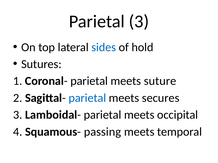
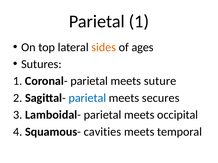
Parietal 3: 3 -> 1 (139, 21)
sides colour: blue -> orange (104, 47)
hold: hold -> ages (143, 47)
passing: passing -> cavities (102, 132)
